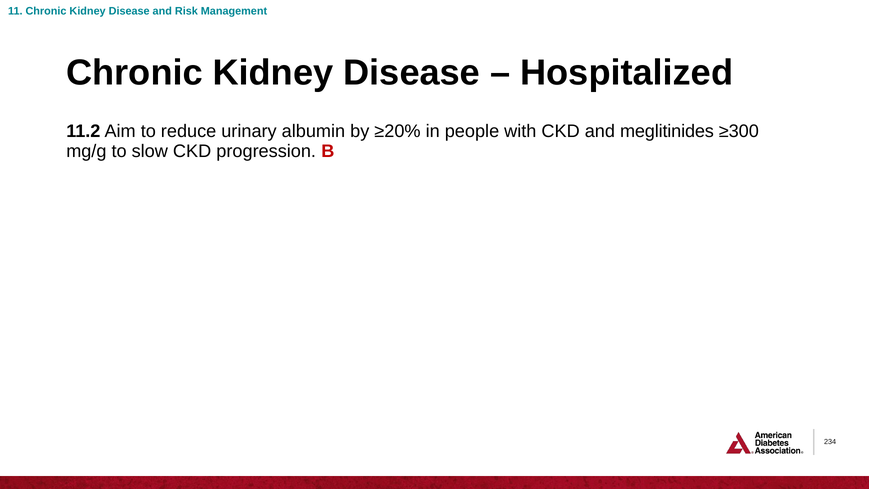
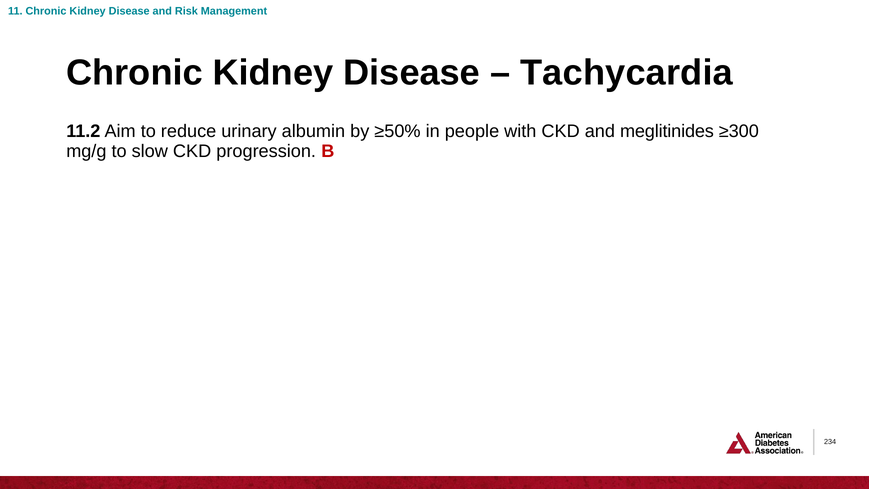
Hospitalized: Hospitalized -> Tachycardia (627, 73)
≥20%: ≥20% -> ≥50% (397, 131)
